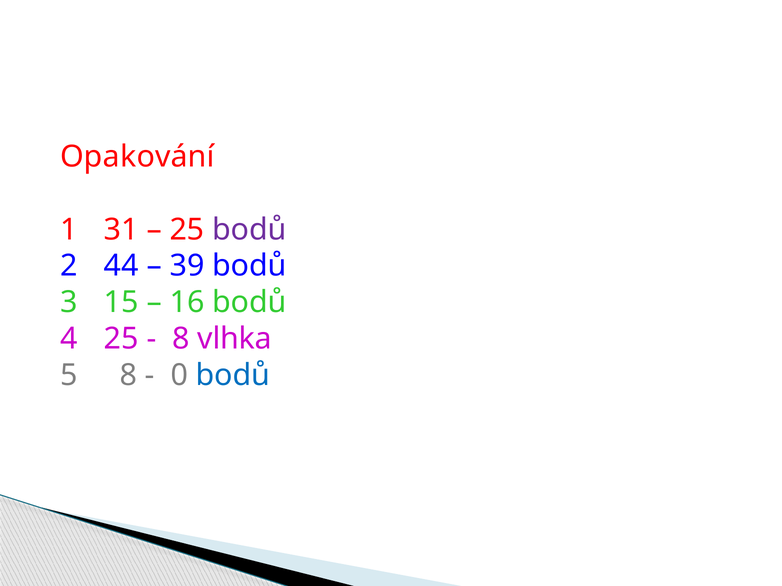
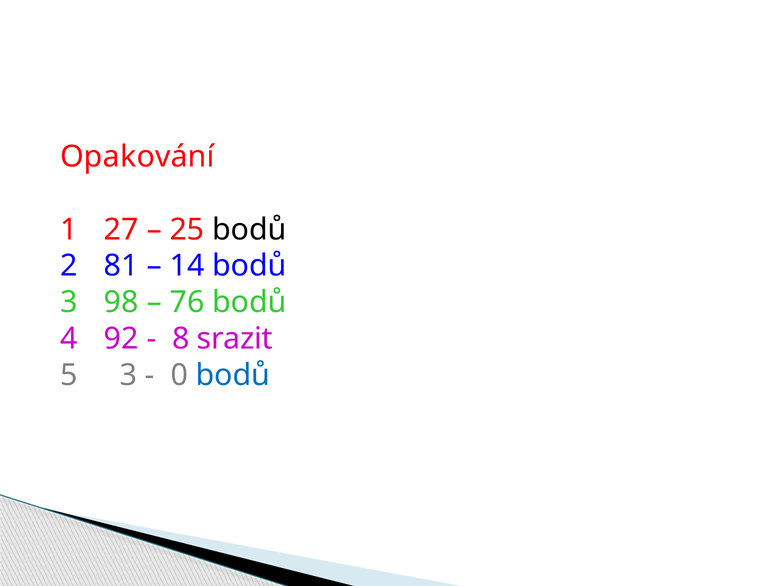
31: 31 -> 27 (121, 230)
bodů colour: purple -> black (249, 230)
44: 44 -> 81 (121, 266)
39: 39 -> 14 (187, 266)
15: 15 -> 98 (121, 303)
16: 16 -> 76 (187, 303)
25: 25 -> 92 (121, 339)
vlhka: vlhka -> srazit (235, 339)
8: 8 -> 3 (128, 376)
